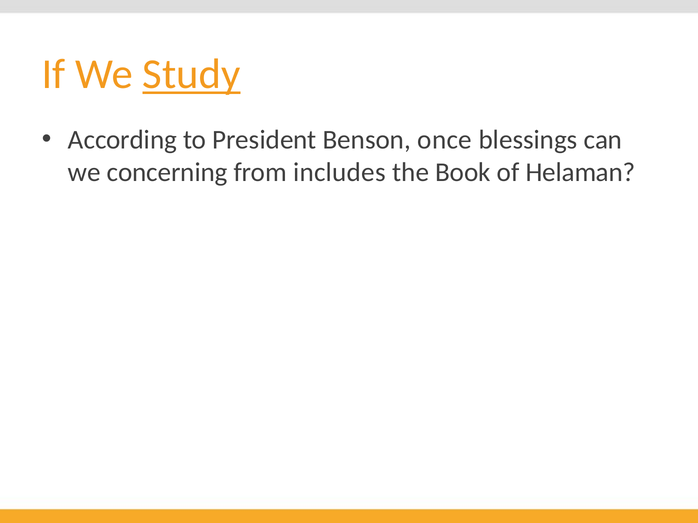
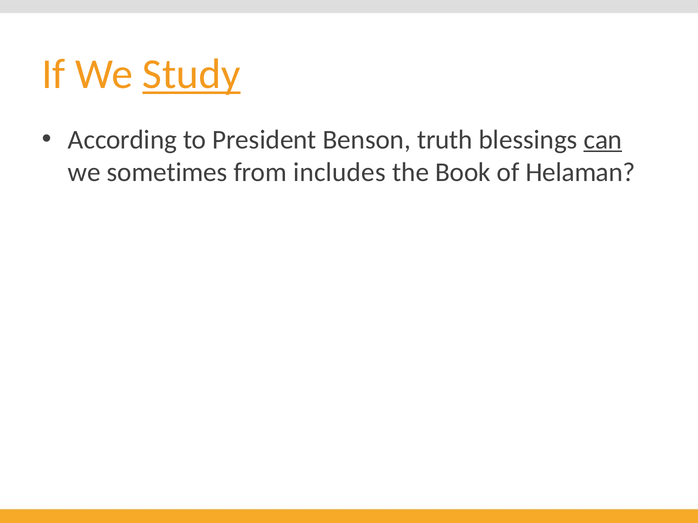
once: once -> truth (445, 140)
can underline: none -> present (603, 140)
concerning: concerning -> sometimes (167, 172)
